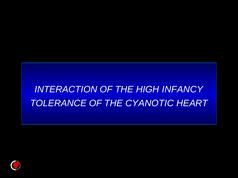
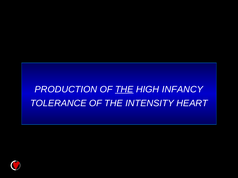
INTERACTION: INTERACTION -> PRODUCTION (66, 90)
THE underline: none -> present (124, 90)
CYANOTIC: CYANOTIC -> INTENSITY (150, 103)
